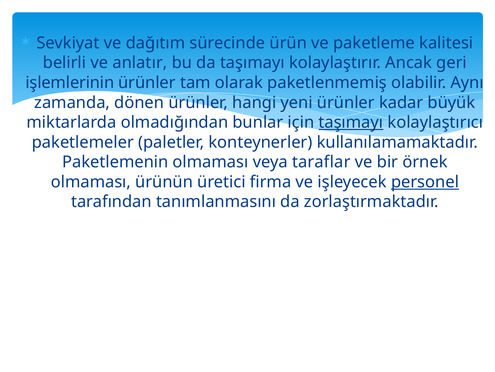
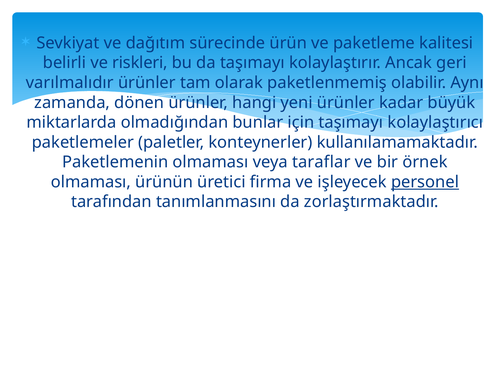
anlatır: anlatır -> riskleri (140, 63)
işlemlerinin: işlemlerinin -> varılmalıdır (70, 83)
taşımayı underline: present -> none (351, 122)
